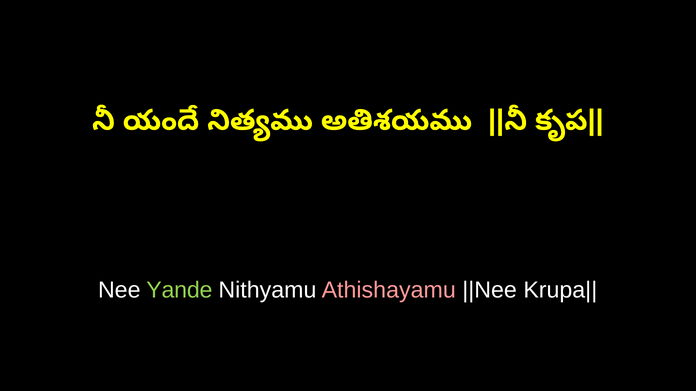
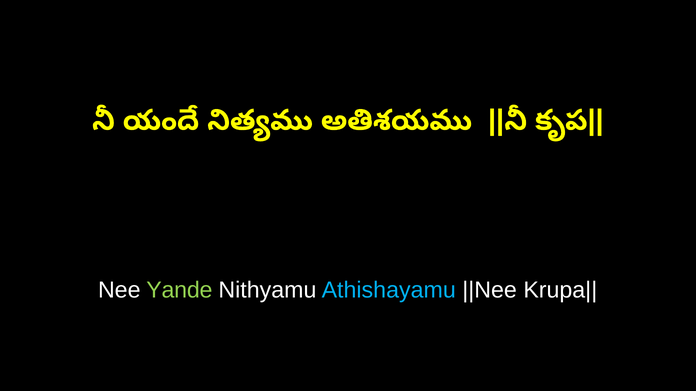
Athishayamu colour: pink -> light blue (389, 290)
